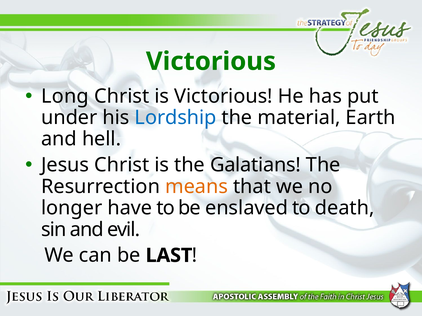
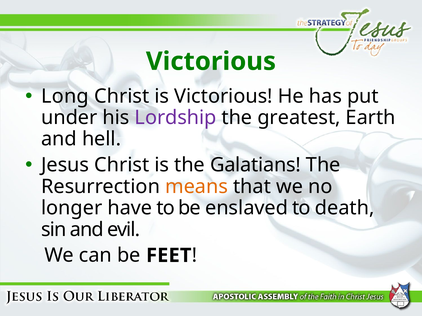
Lordship colour: blue -> purple (176, 118)
material: material -> greatest (299, 118)
LAST: LAST -> FEET (169, 256)
